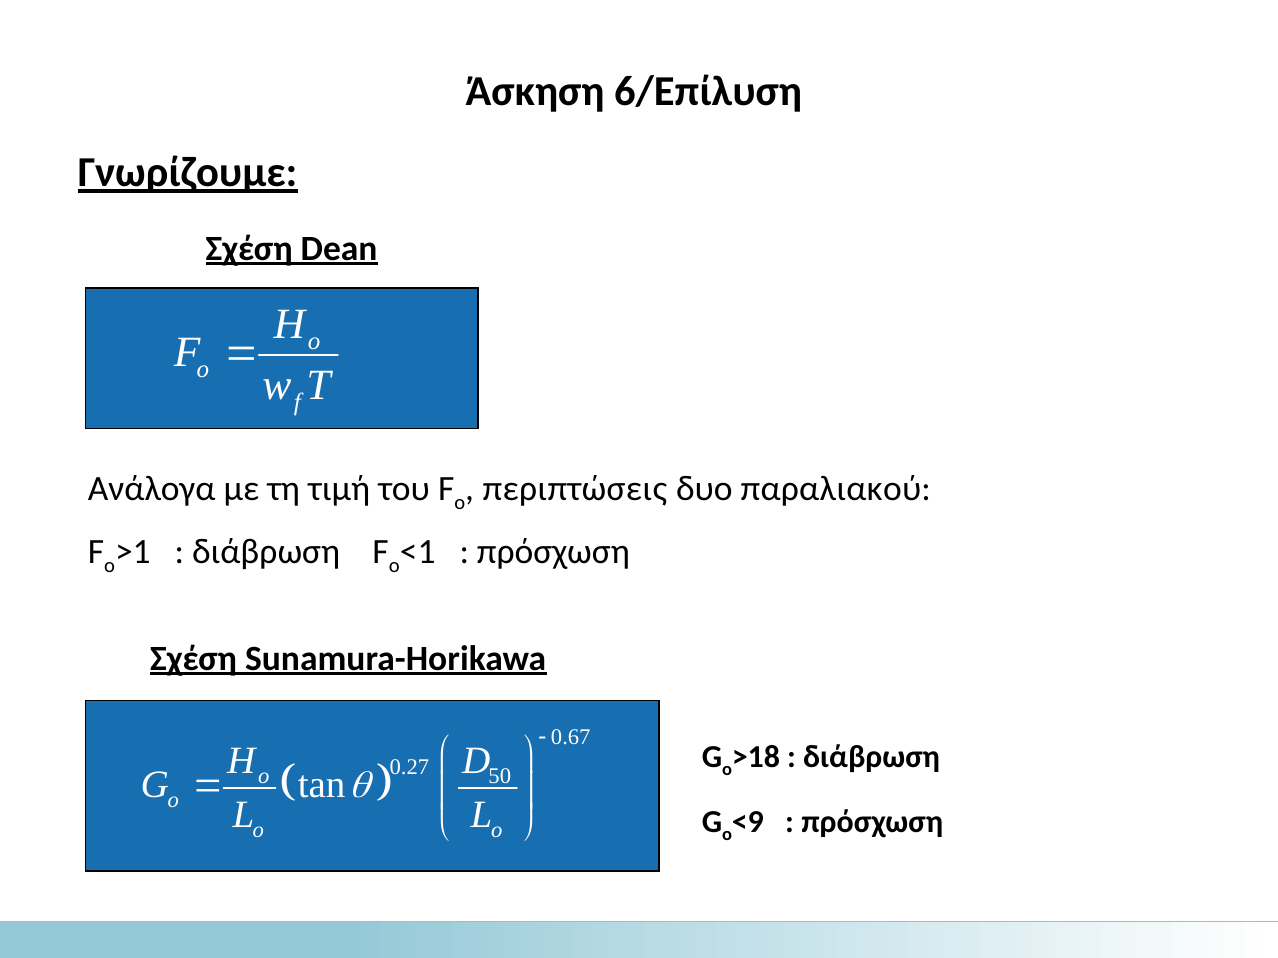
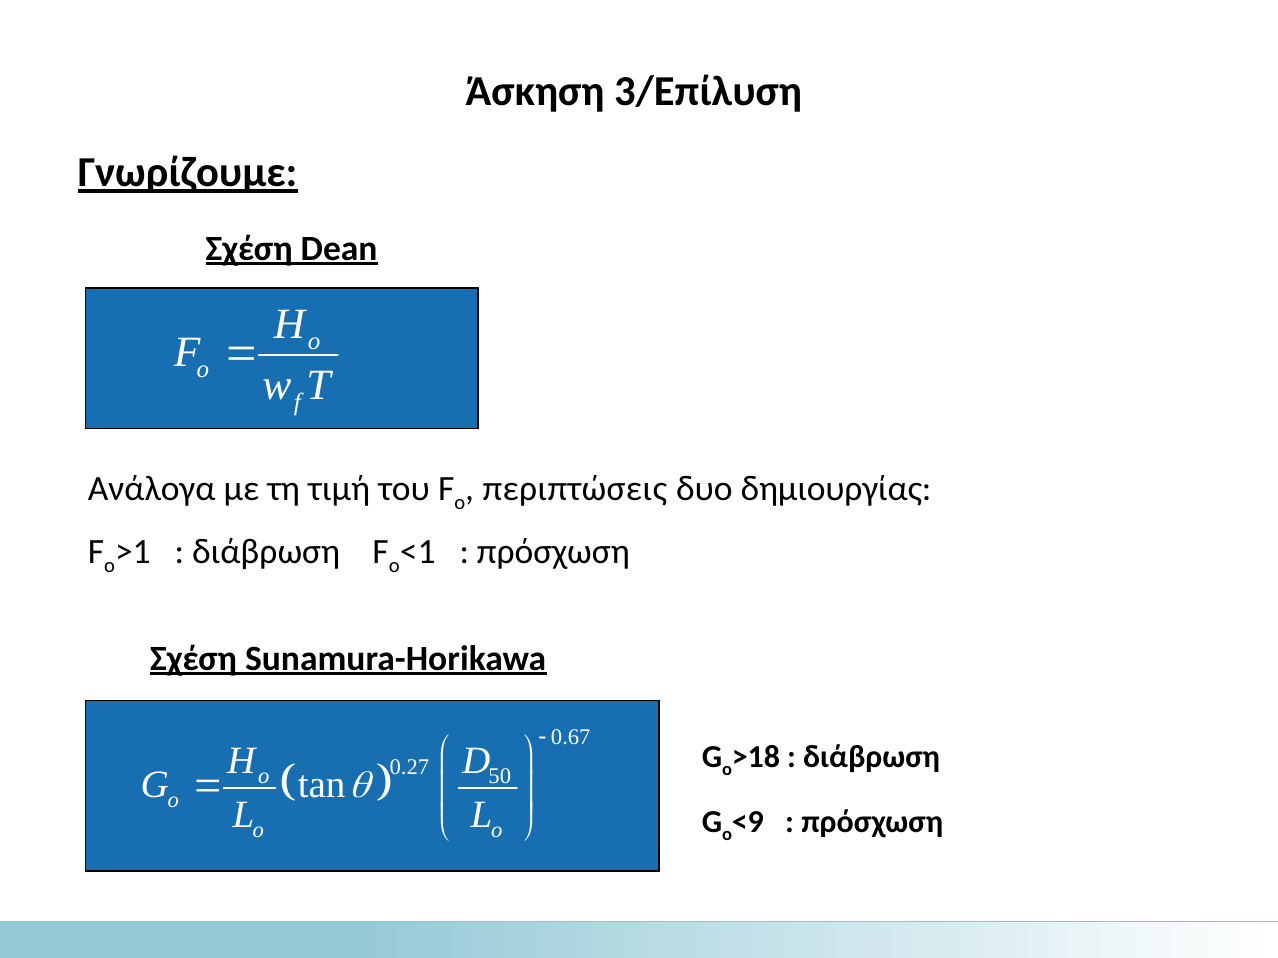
6/Επίλυση: 6/Επίλυση -> 3/Επίλυση (708, 91)
παραλιακού: παραλιακού -> δημιουργίας (836, 489)
